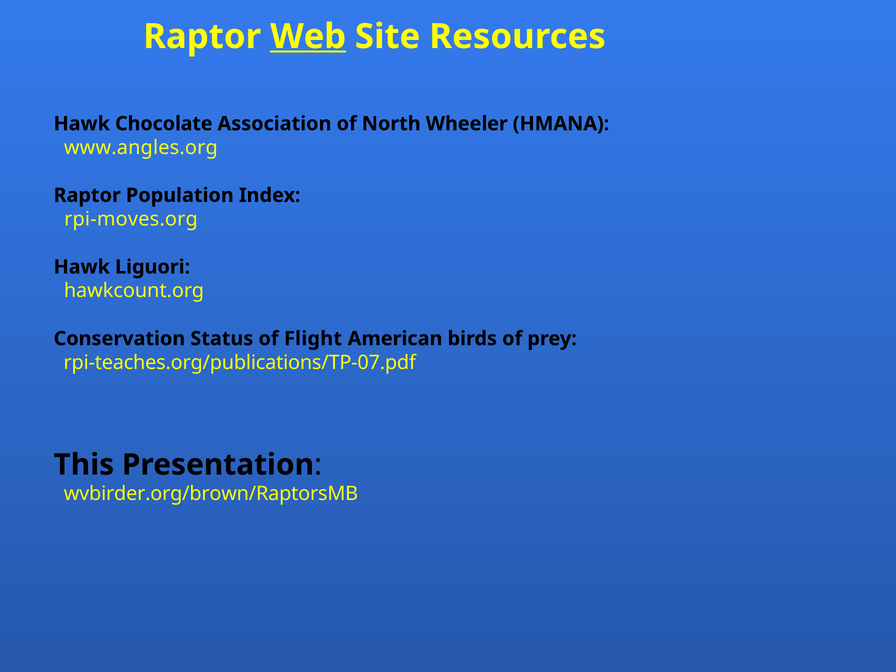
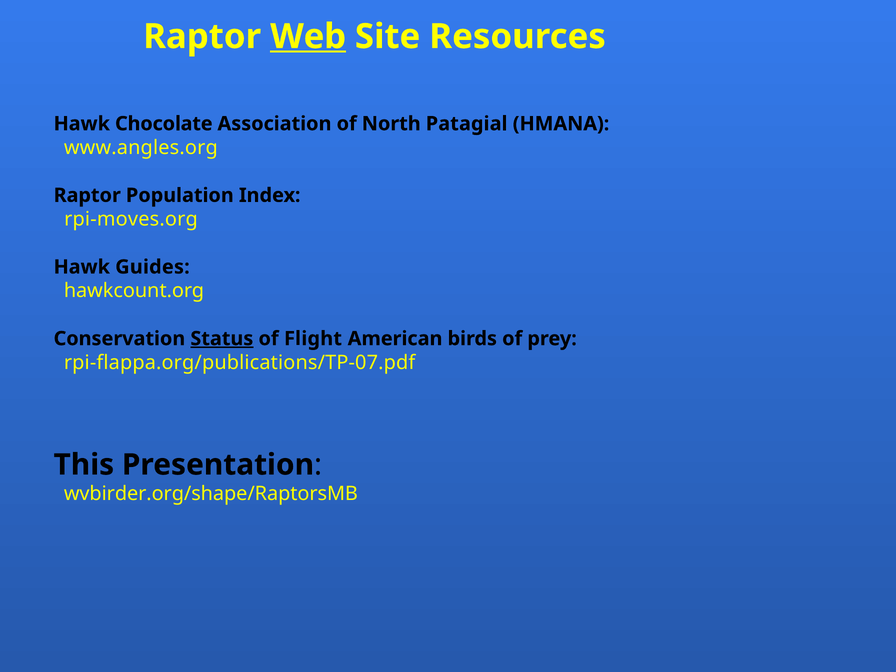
Wheeler: Wheeler -> Patagial (467, 124)
Liguori: Liguori -> Guides (152, 267)
Status underline: none -> present (222, 339)
rpi-teaches.org/publications/TP-07.pdf: rpi-teaches.org/publications/TP-07.pdf -> rpi-flappa.org/publications/TP-07.pdf (240, 363)
wvbirder.org/brown/RaptorsMB: wvbirder.org/brown/RaptorsMB -> wvbirder.org/shape/RaptorsMB (211, 494)
